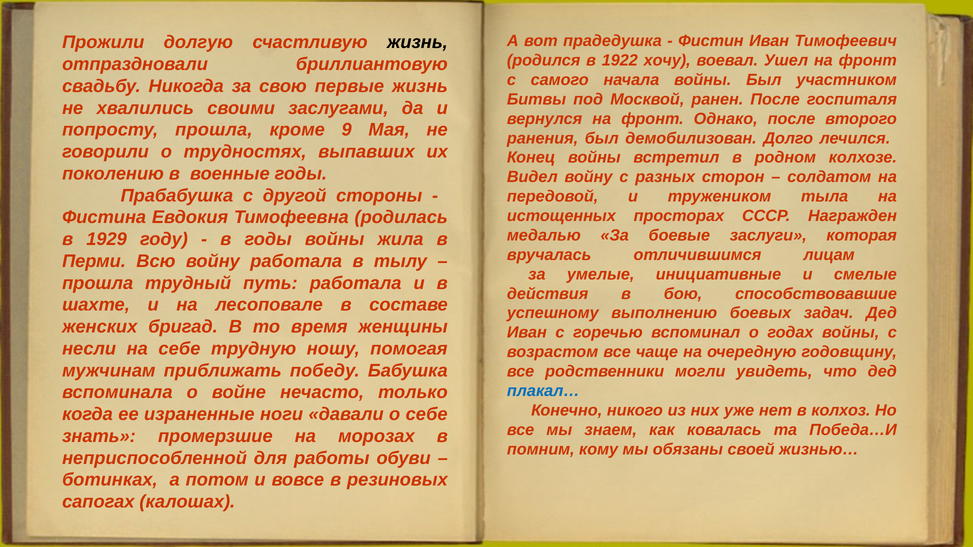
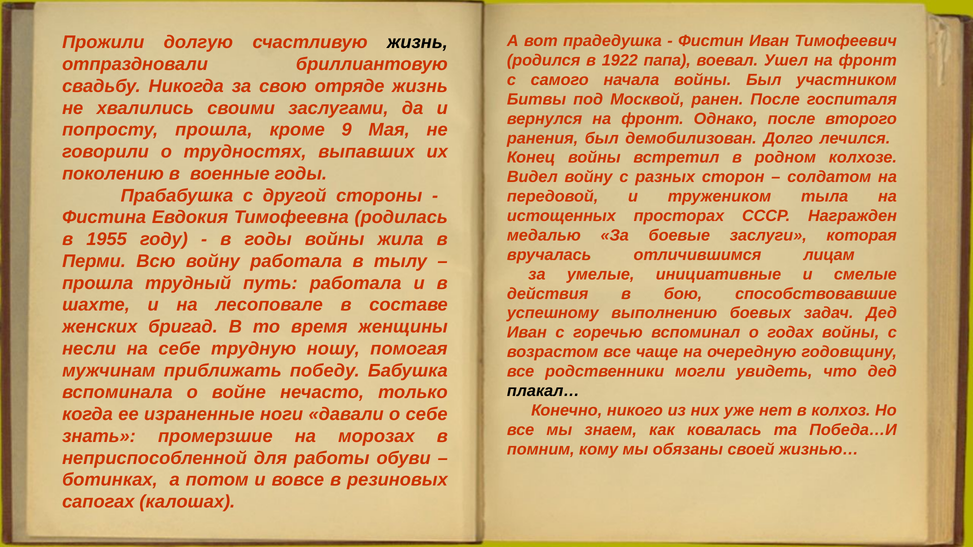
хочу: хочу -> папа (667, 60)
первые: первые -> отряде (350, 86)
1929: 1929 -> 1955 (107, 239)
плакал… colour: blue -> black (543, 391)
